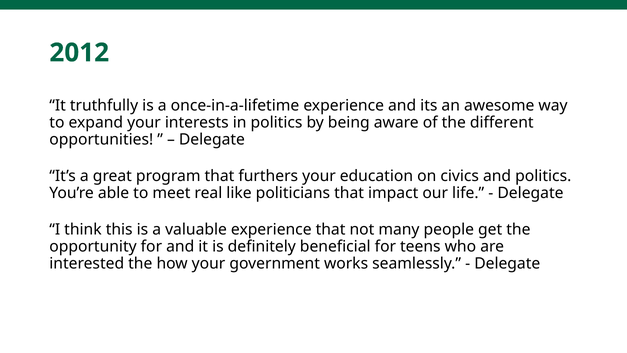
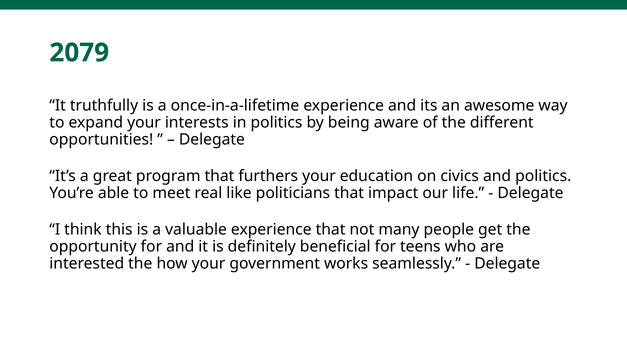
2012: 2012 -> 2079 (79, 53)
